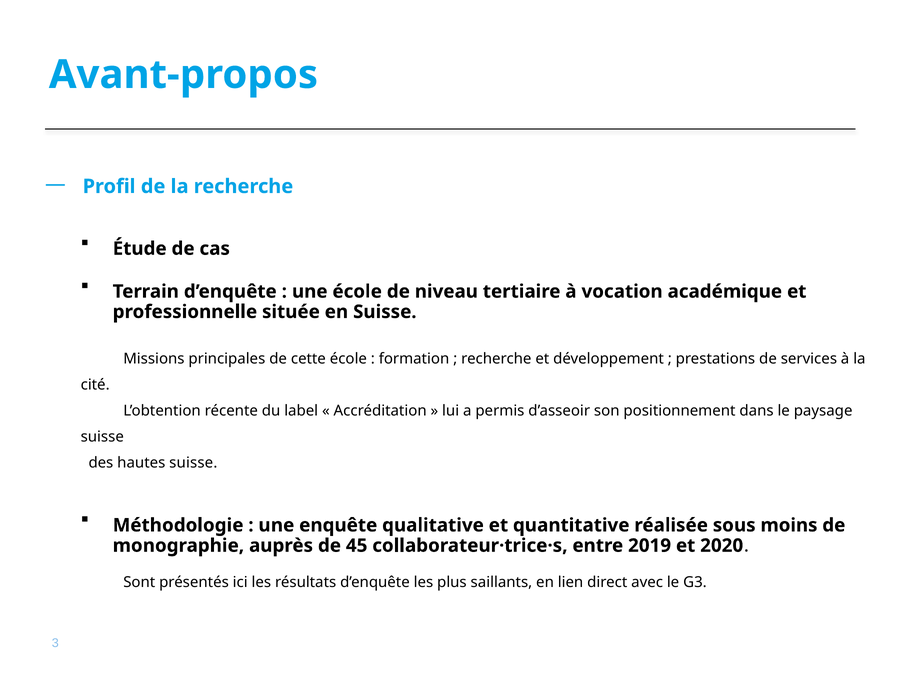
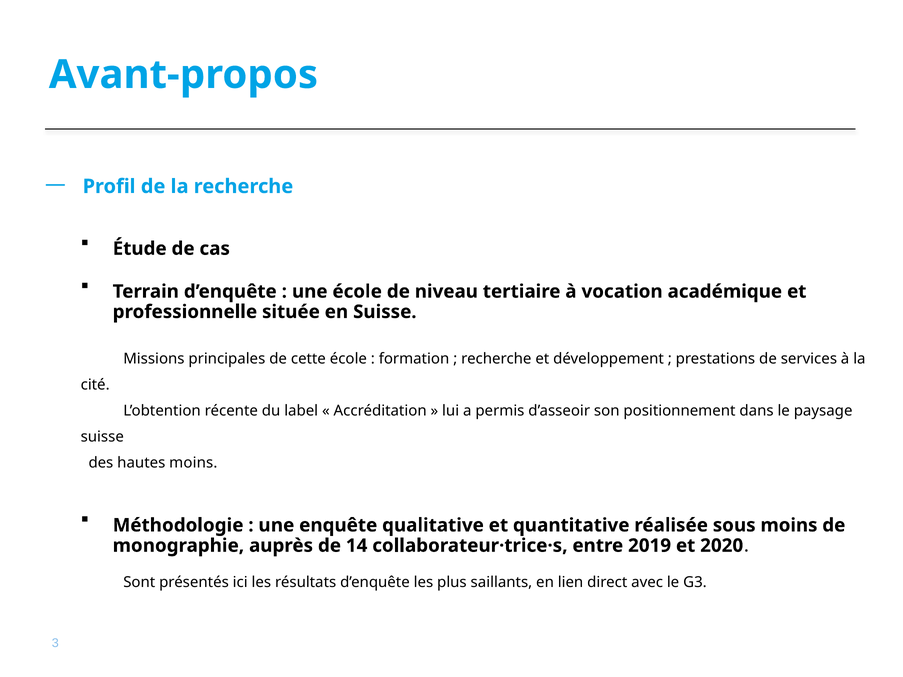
hautes suisse: suisse -> moins (193, 463)
45: 45 -> 14 (357, 546)
